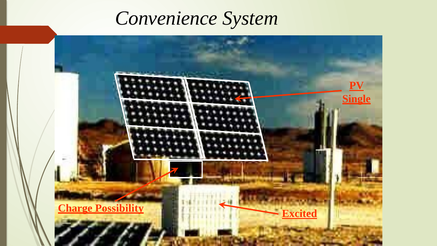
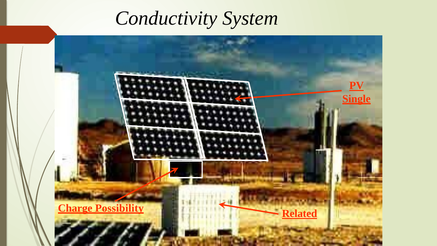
Convenience: Convenience -> Conductivity (166, 18)
Excited: Excited -> Related (300, 213)
